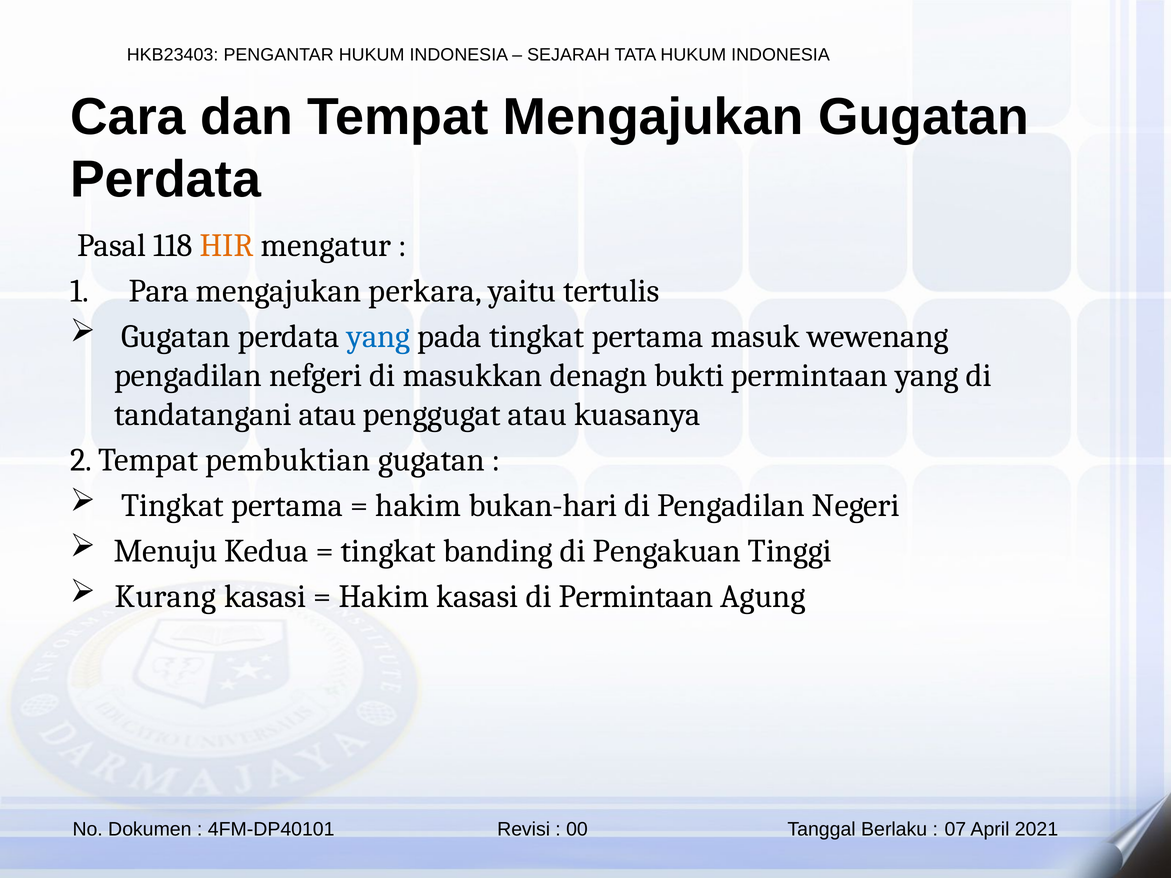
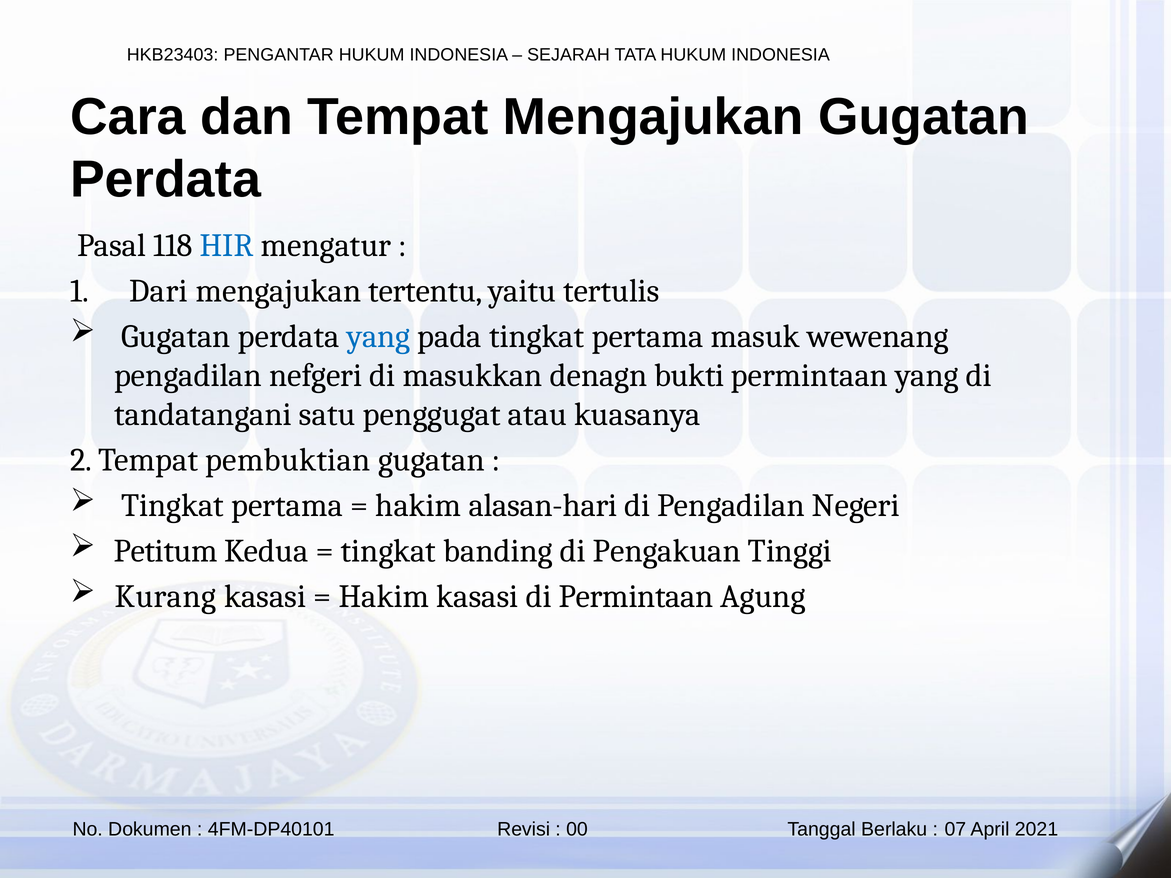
HIR colour: orange -> blue (227, 245)
Para: Para -> Dari (159, 291)
perkara: perkara -> tertentu (425, 291)
tandatangani atau: atau -> satu (327, 415)
bukan-hari: bukan-hari -> alasan-hari (543, 506)
Menuju: Menuju -> Petitum (166, 551)
